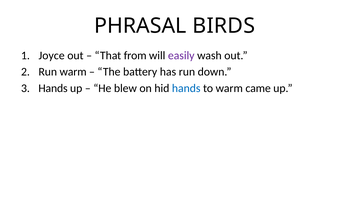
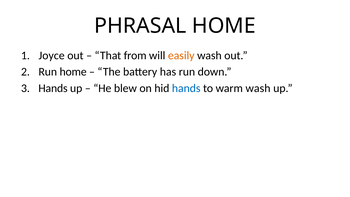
PHRASAL BIRDS: BIRDS -> HOME (224, 26)
easily colour: purple -> orange (181, 56)
Run warm: warm -> home (73, 72)
warm came: came -> wash (258, 88)
